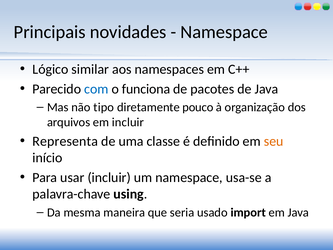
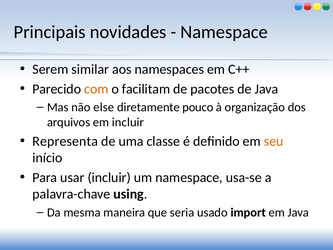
Lógico: Lógico -> Serem (50, 69)
com colour: blue -> orange (96, 89)
funciona: funciona -> facilitam (146, 89)
tipo: tipo -> else (104, 107)
